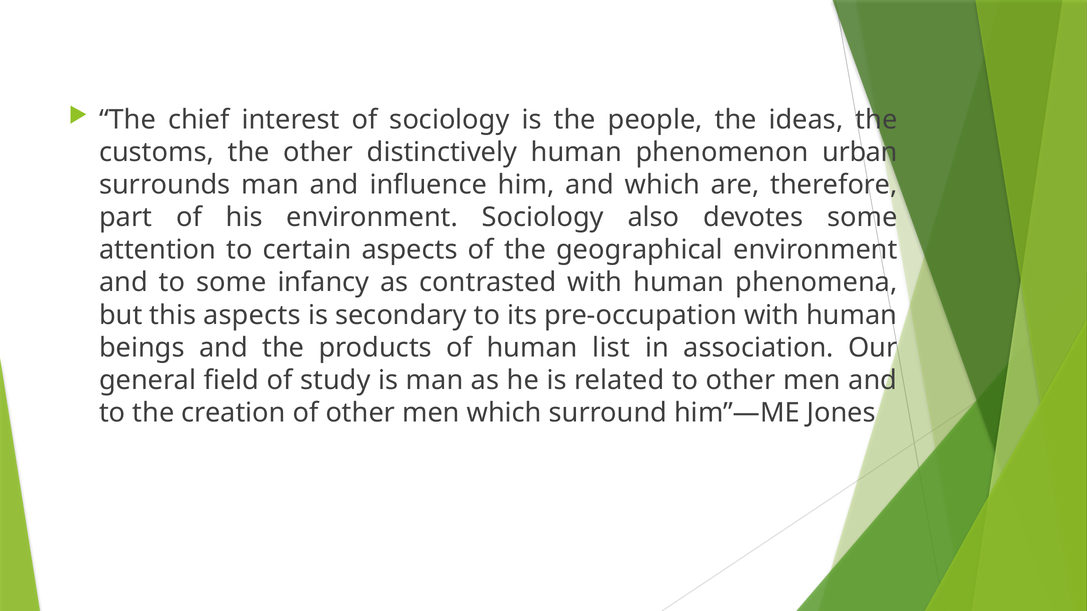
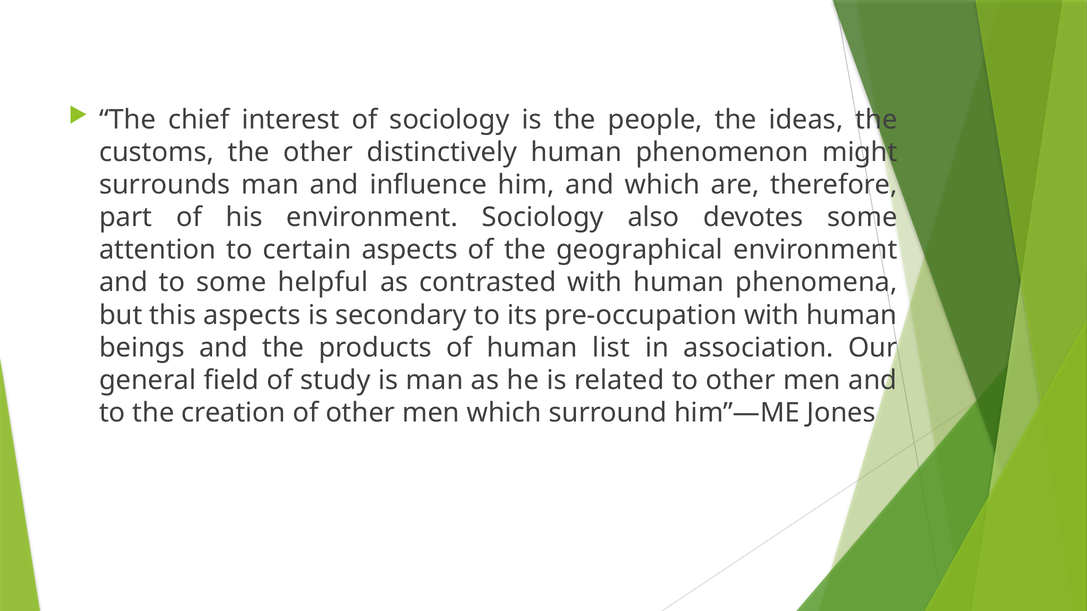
urban: urban -> might (860, 152)
infancy: infancy -> helpful (323, 283)
